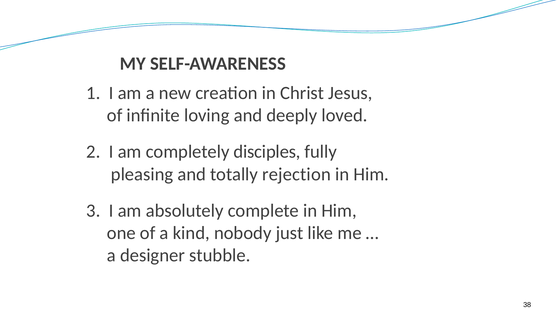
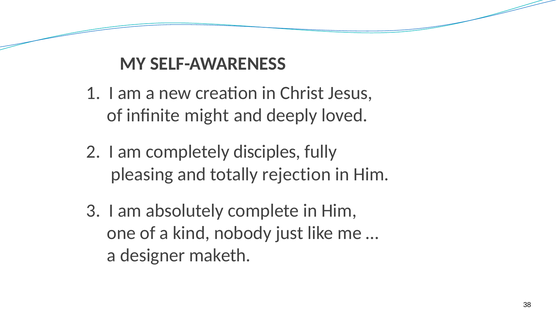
loving: loving -> might (207, 115)
stubble: stubble -> maketh (220, 255)
